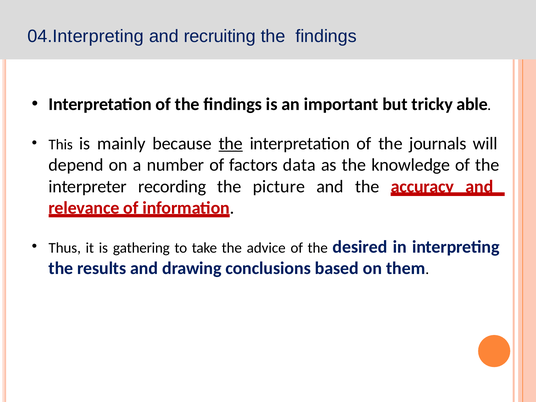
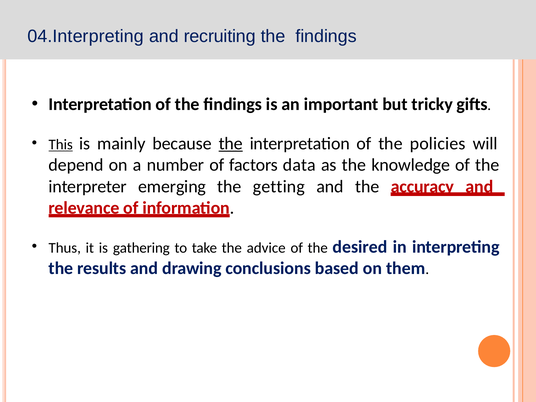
able: able -> gifts (472, 104)
This underline: none -> present (61, 145)
journals: journals -> policies (438, 144)
recording: recording -> emerging (172, 186)
picture: picture -> getting (279, 186)
